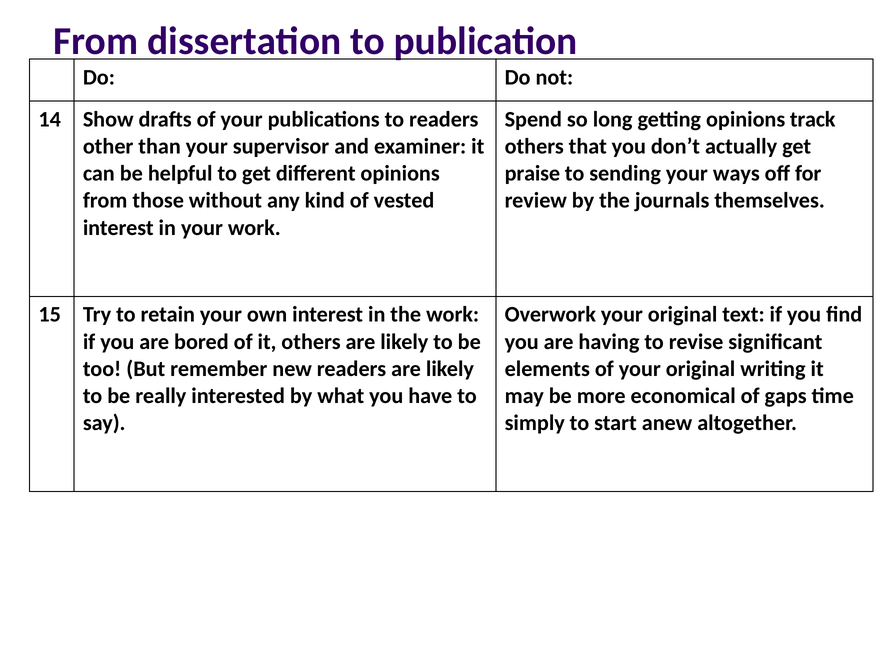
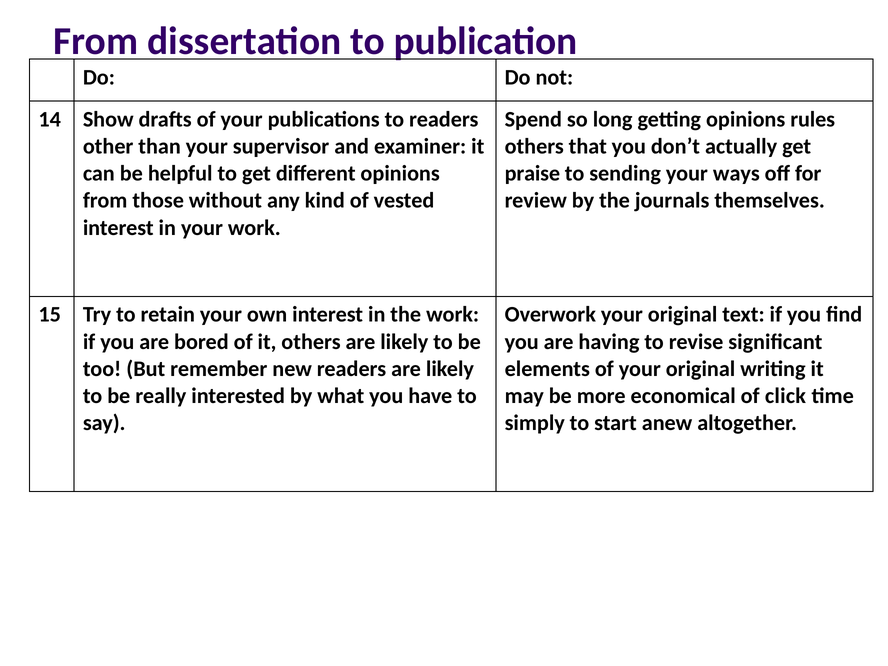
track: track -> rules (813, 119)
gaps: gaps -> click (785, 396)
